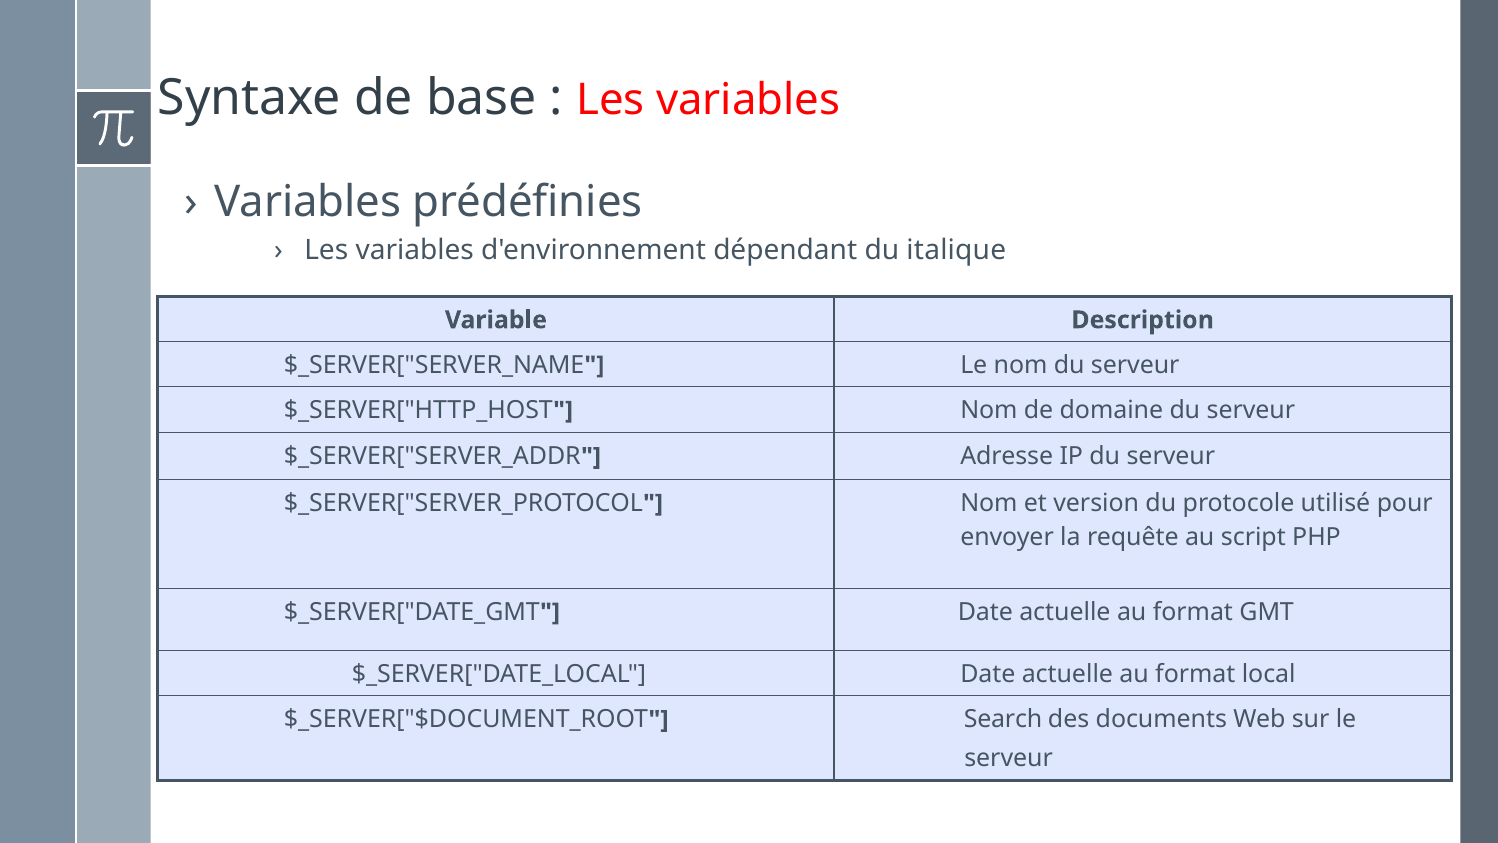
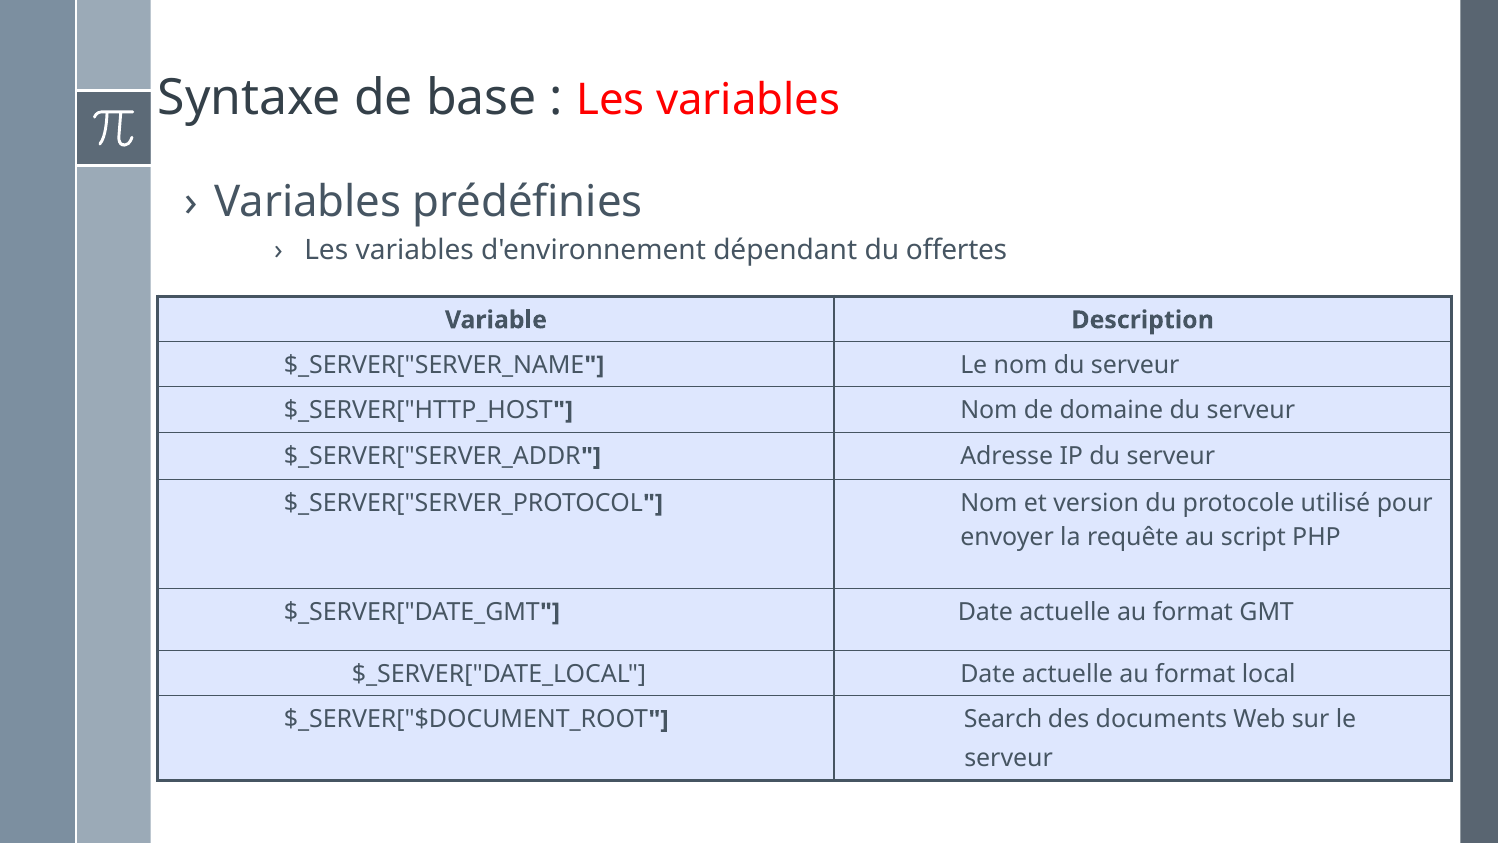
italique: italique -> offertes (957, 250)
